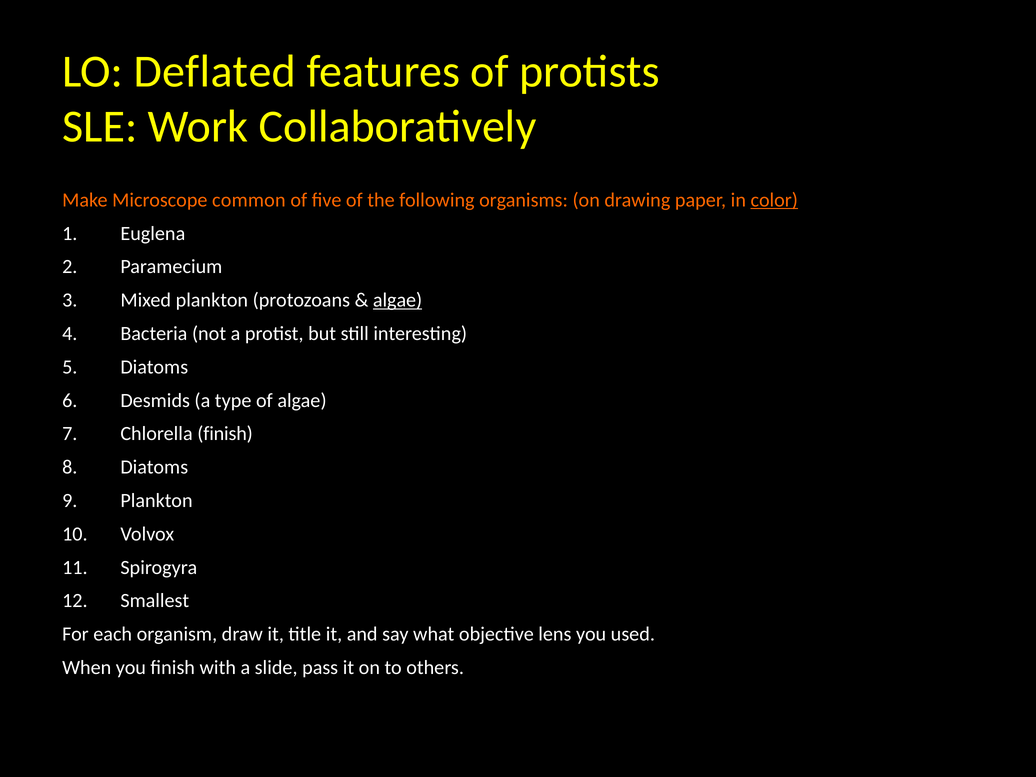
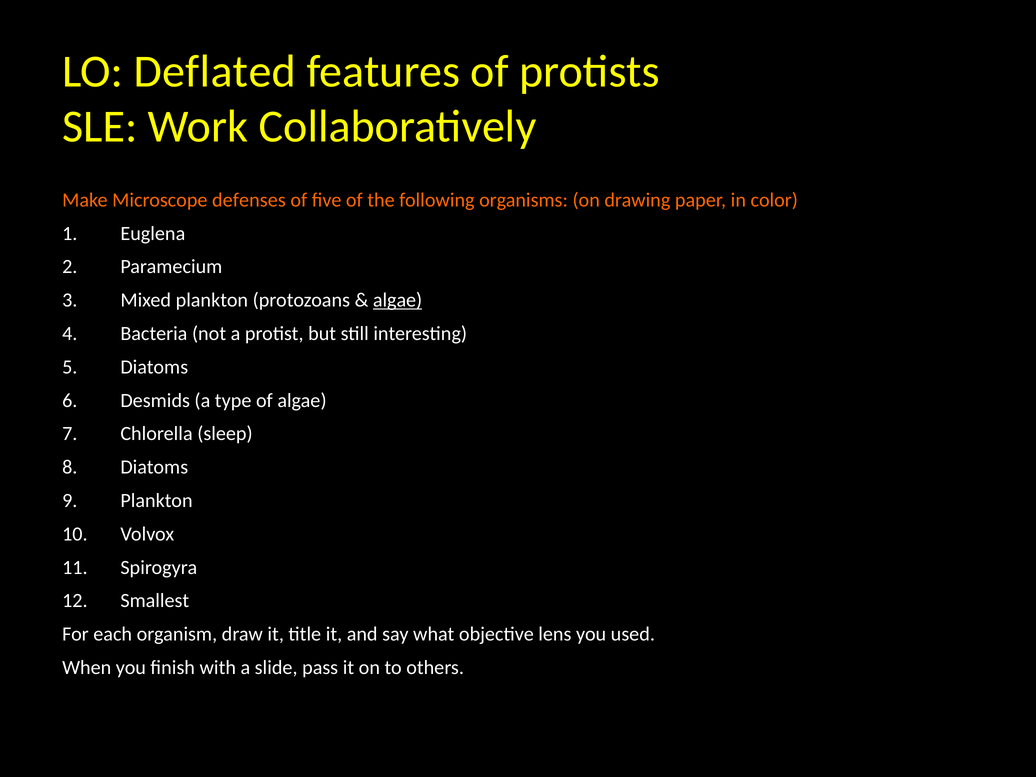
common: common -> defenses (249, 200)
color underline: present -> none (774, 200)
Chlorella finish: finish -> sleep (225, 434)
